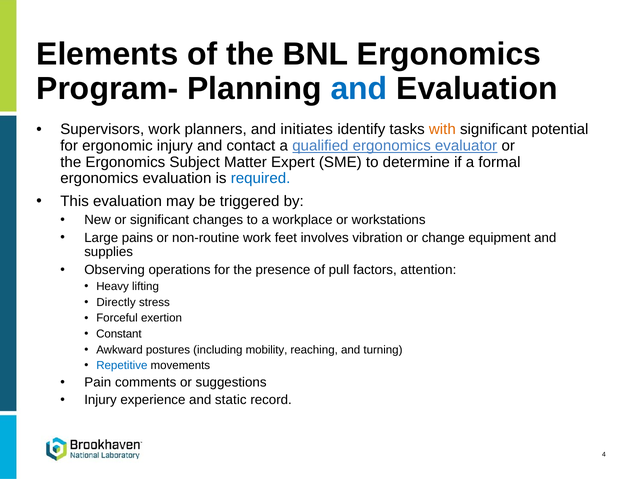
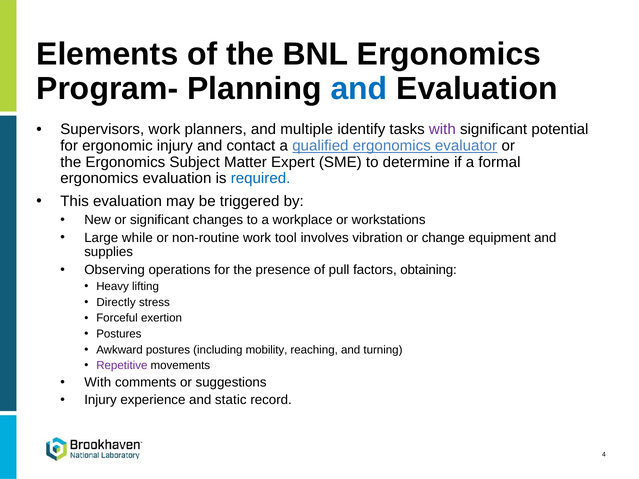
initiates: initiates -> multiple (307, 130)
with colour: orange -> purple (442, 130)
pains: pains -> while (137, 238)
feet: feet -> tool (286, 238)
attention: attention -> obtaining (429, 270)
Constant: Constant -> Postures (119, 334)
Repetitive colour: blue -> purple (122, 366)
Pain: Pain -> With (98, 382)
